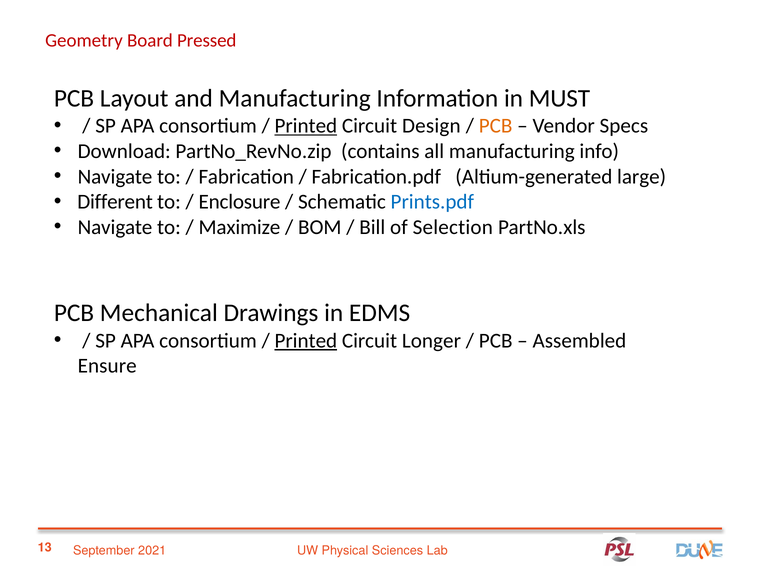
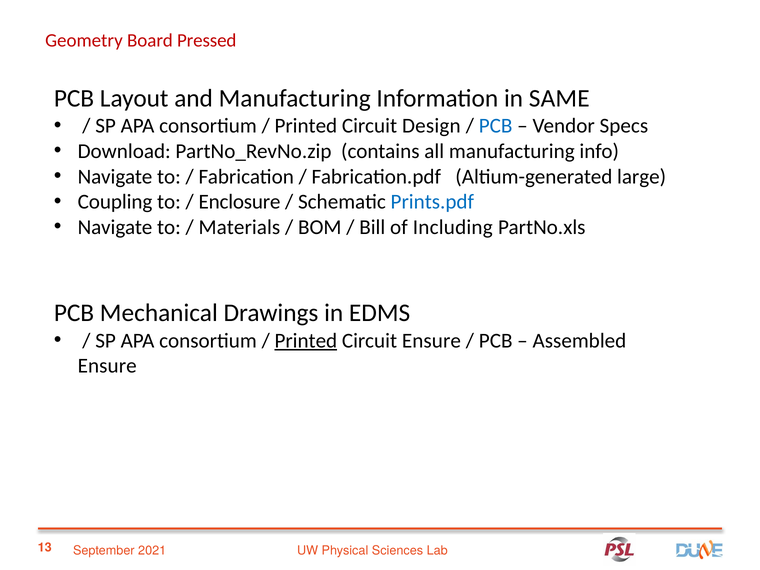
MUST: MUST -> SAME (559, 98)
Printed underline: present -> none (306, 126)
PCB colour: orange -> blue (496, 126)
Different: Different -> Coupling (115, 202)
Maximize: Maximize -> Materials (239, 227)
Selection: Selection -> Including (453, 227)
Circuit Longer: Longer -> Ensure (431, 341)
